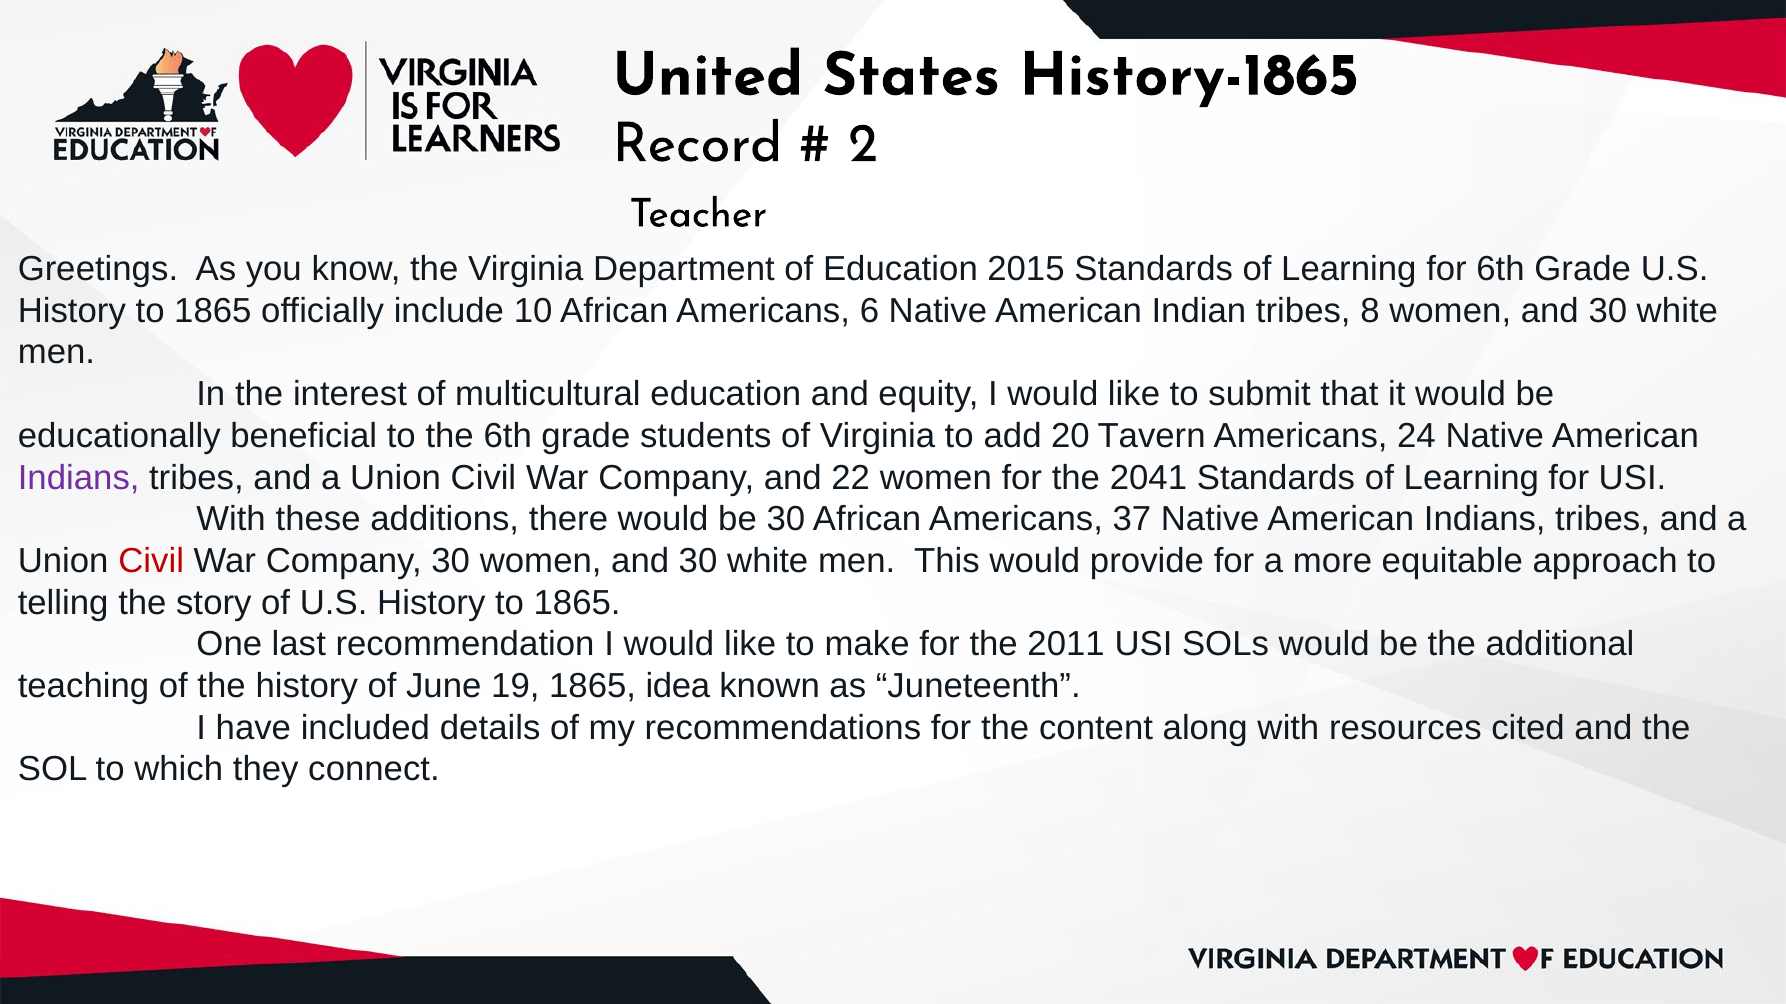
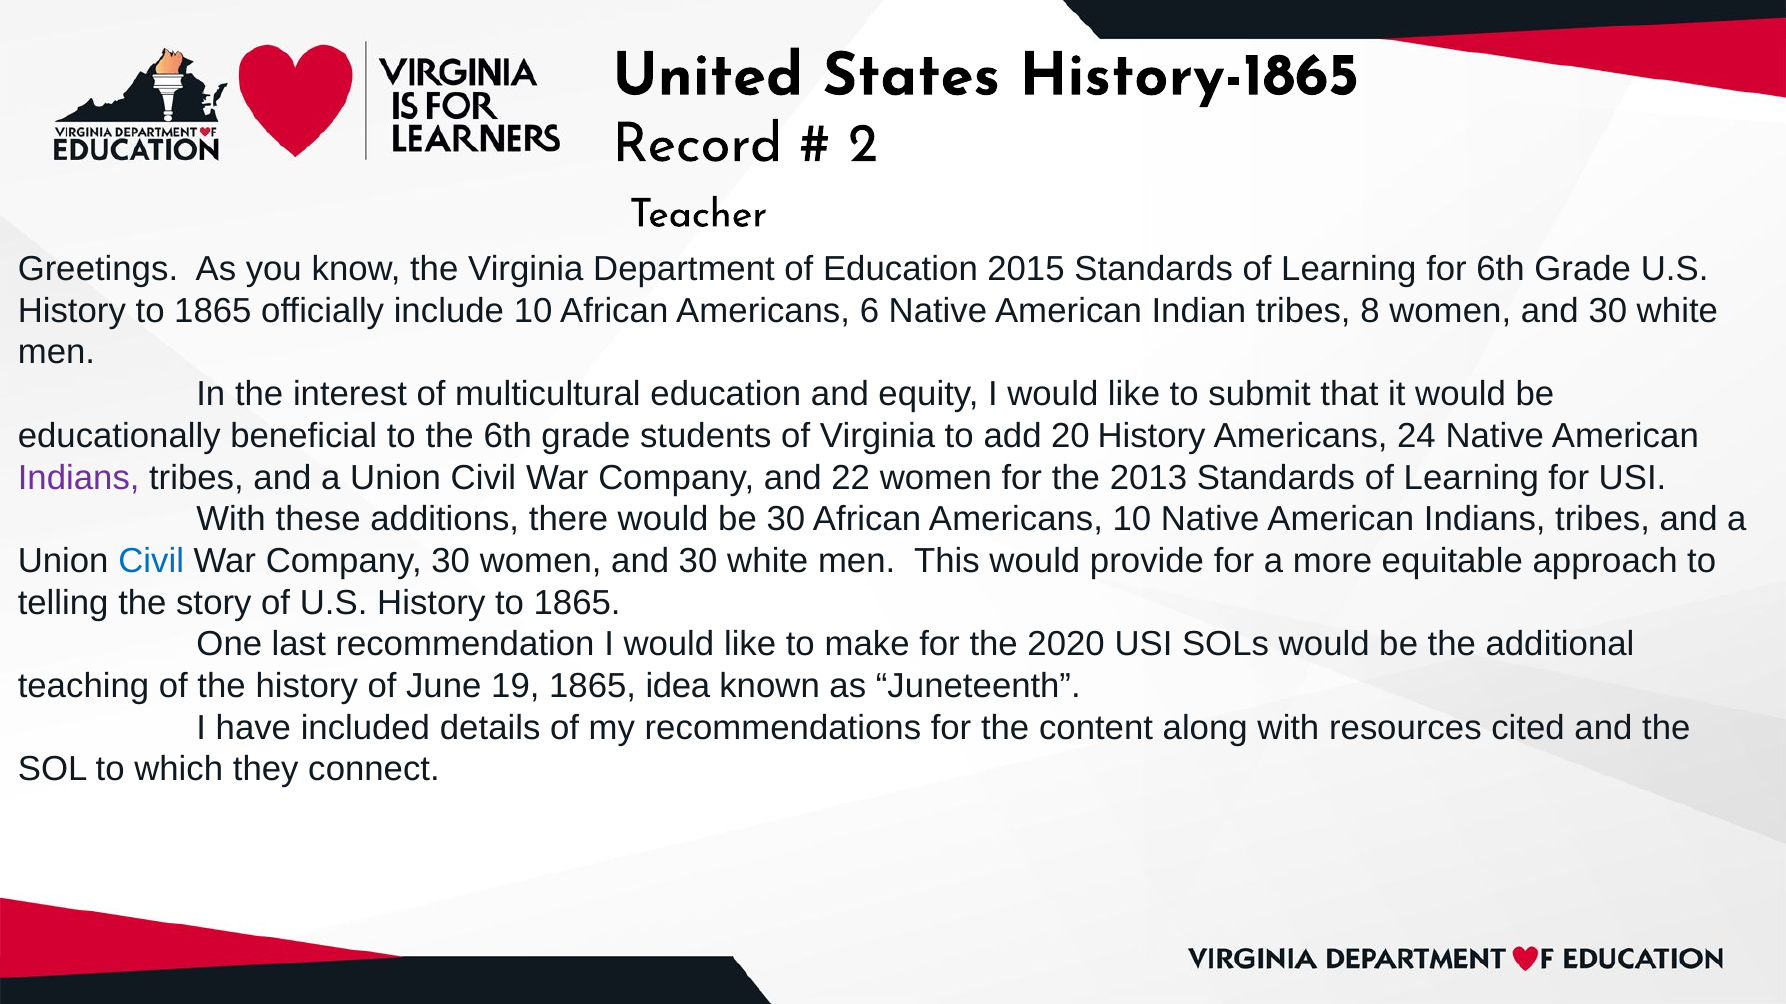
20 Tavern: Tavern -> History (1152, 436)
2041: 2041 -> 2013 (1148, 478)
Americans 37: 37 -> 10 (1132, 520)
Civil colour: red -> blue (151, 561)
2011: 2011 -> 2020 (1066, 645)
